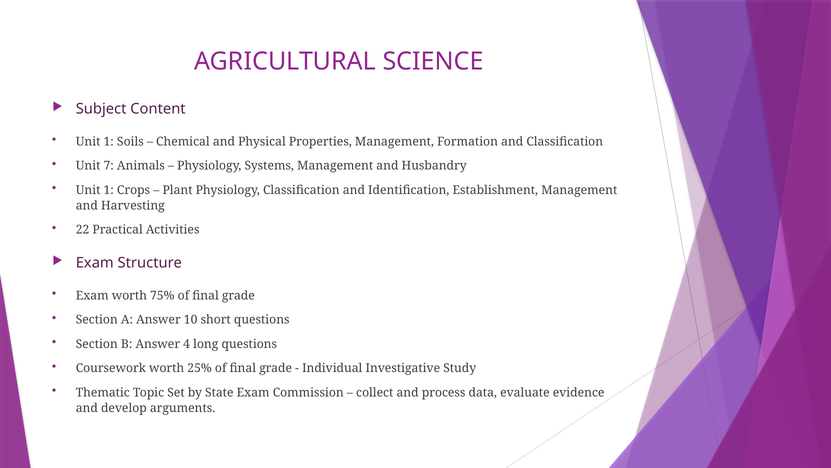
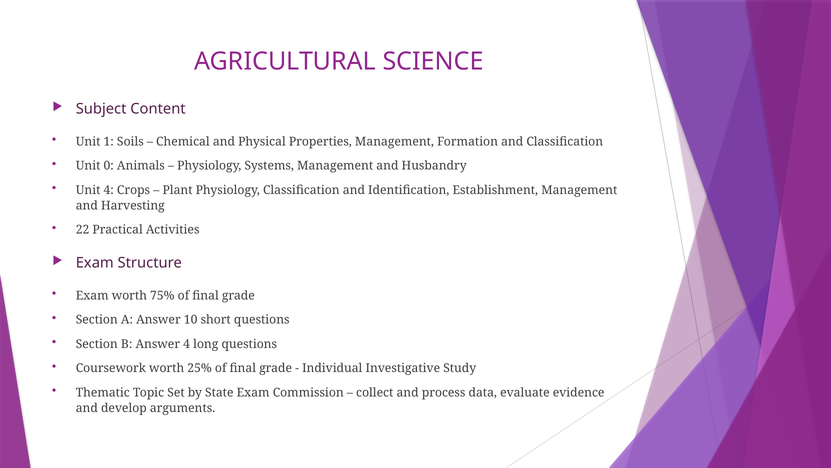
7: 7 -> 0 (109, 166)
1: 1 -> 4 (109, 190)
